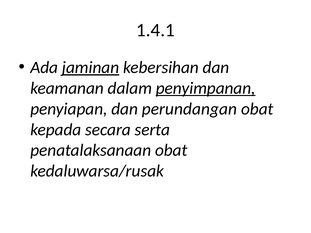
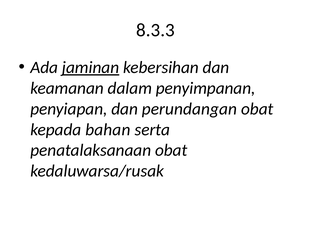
1.4.1: 1.4.1 -> 8.3.3 (155, 30)
penyimpanan underline: present -> none (206, 88)
secara: secara -> bahan (108, 130)
